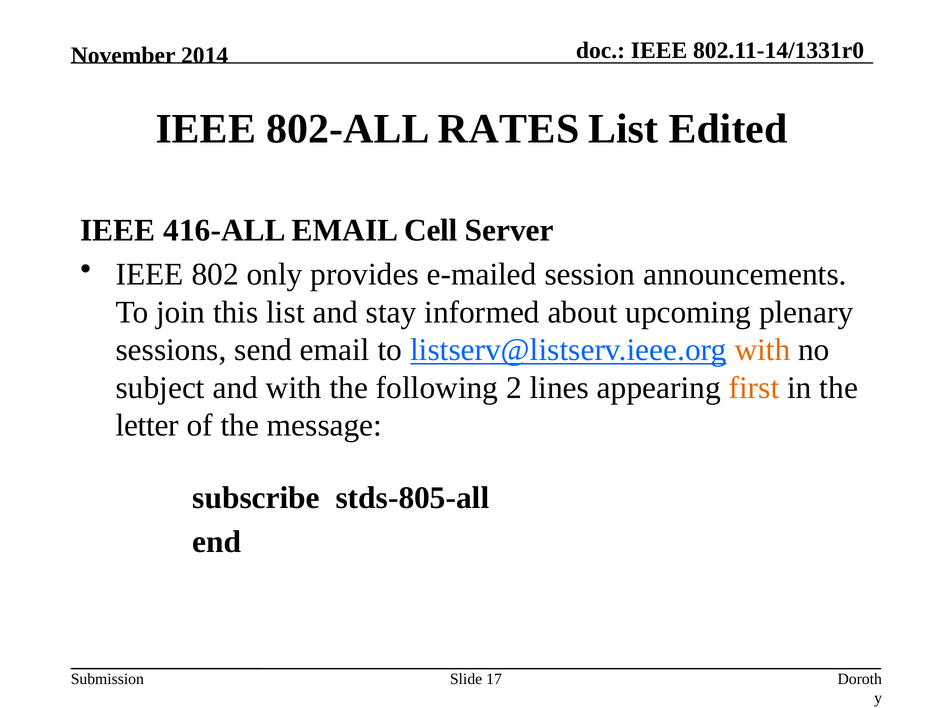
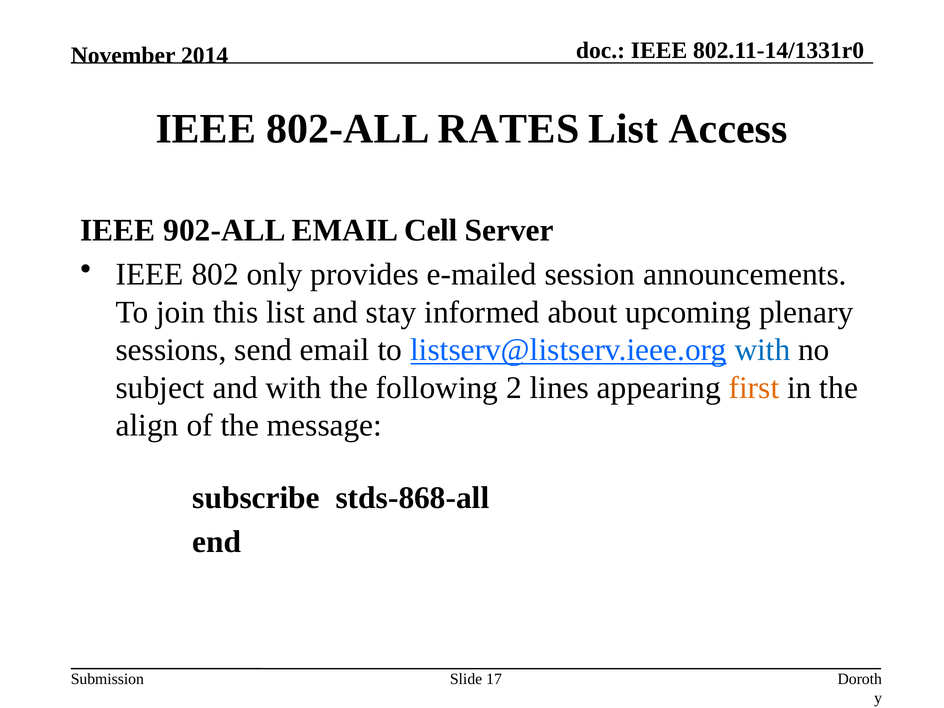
Edited: Edited -> Access (728, 129)
416-ALL: 416-ALL -> 902-ALL (225, 230)
with colour: orange -> blue (762, 350)
letter: letter -> align (147, 425)
stds-805-all: stds-805-all -> stds-868-all (412, 498)
